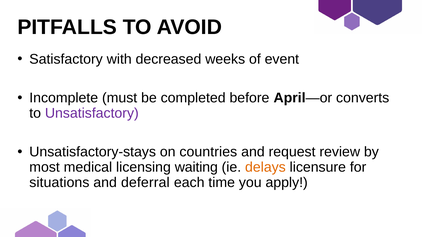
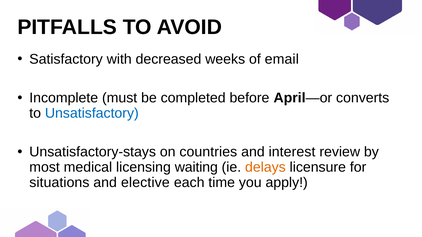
event: event -> email (282, 59)
Unsatisfactory colour: purple -> blue (92, 113)
request: request -> interest (292, 152)
deferral: deferral -> elective (145, 183)
